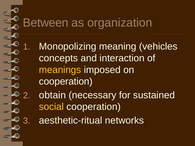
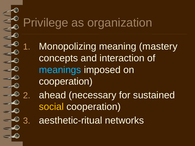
Between: Between -> Privilege (46, 23)
vehicles: vehicles -> mastery (158, 47)
meanings colour: yellow -> light blue (60, 70)
obtain: obtain -> ahead (52, 95)
